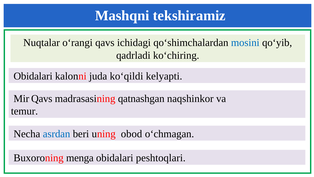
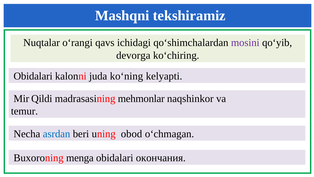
mosini colour: blue -> purple (245, 43)
qadrladi: qadrladi -> devorga (133, 55)
ko‘qildi: ko‘qildi -> ko‘ning (126, 76)
Mir Qavs: Qavs -> Qildi (42, 98)
qatnashgan: qatnashgan -> mehmonlar (141, 98)
peshtoqlari: peshtoqlari -> окончания (161, 158)
